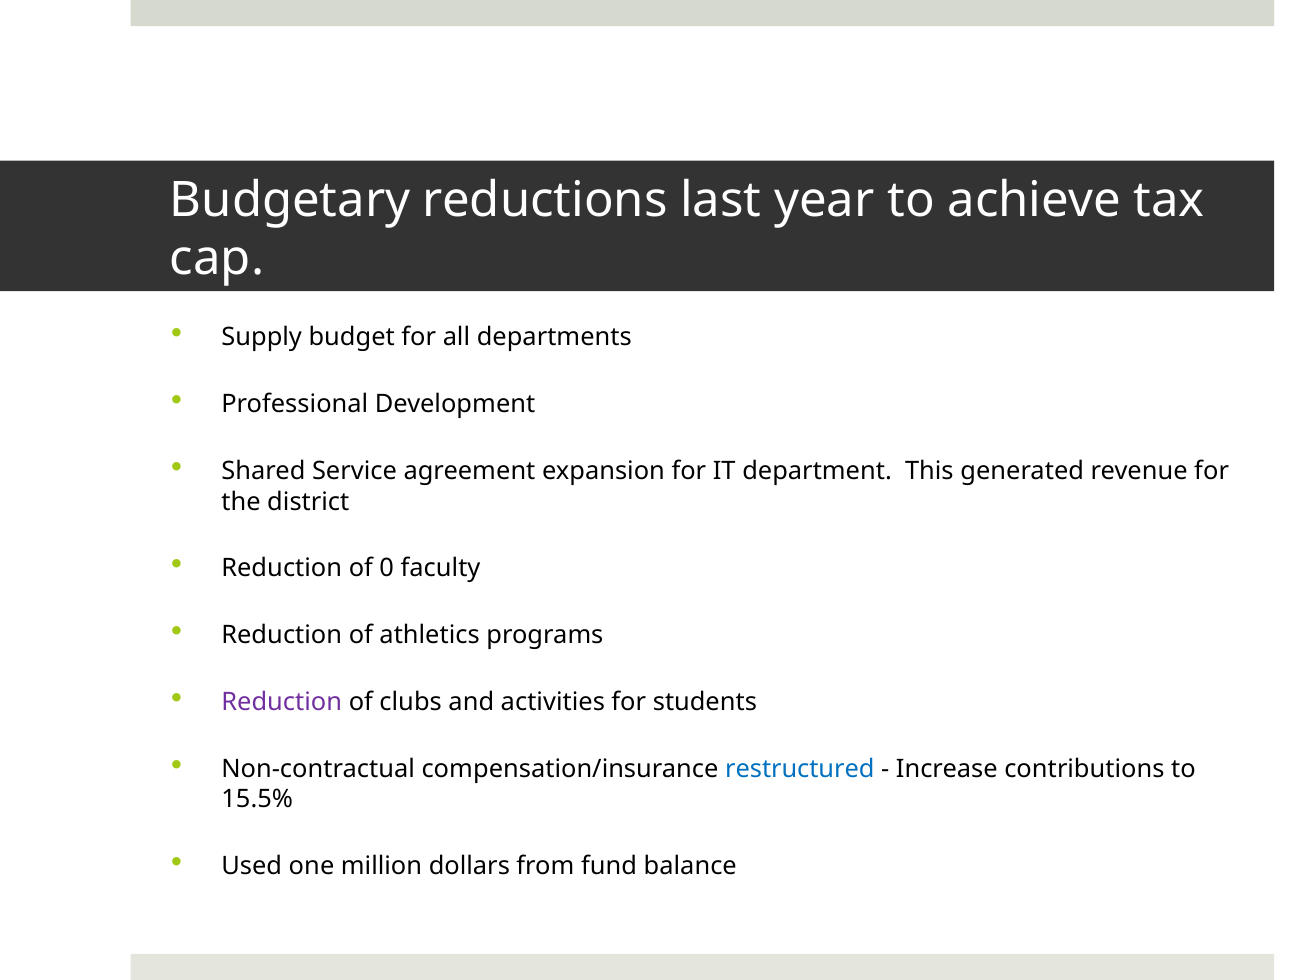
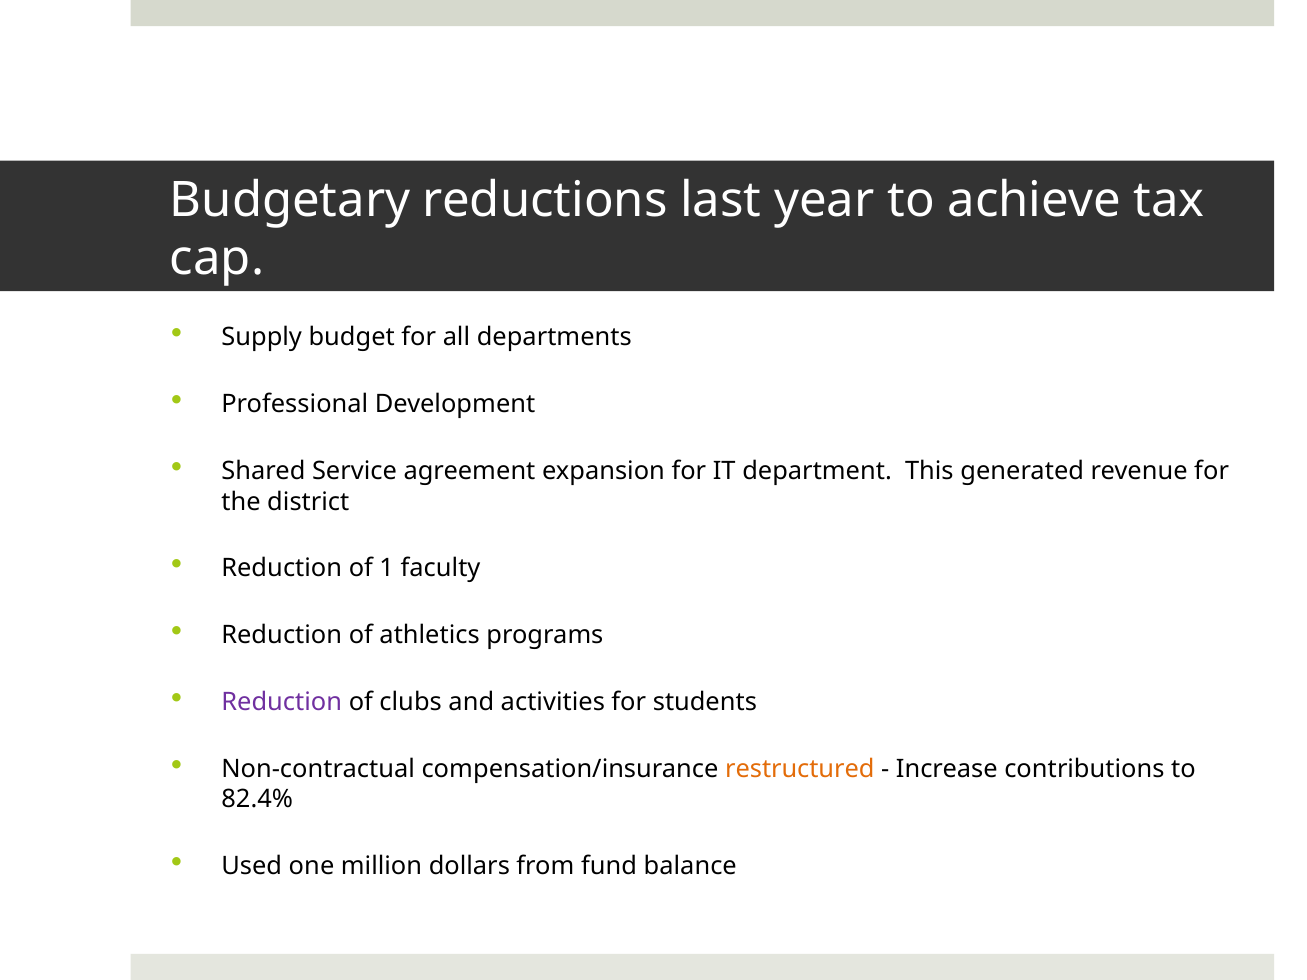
0: 0 -> 1 (387, 569)
restructured colour: blue -> orange (800, 769)
15.5%: 15.5% -> 82.4% (257, 800)
